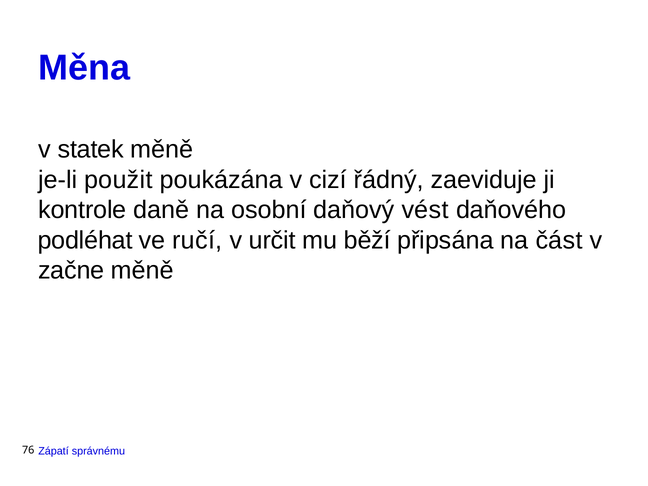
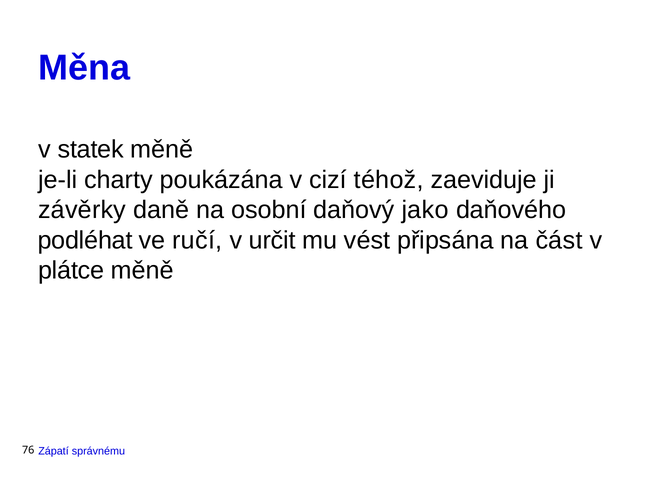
použit: použit -> charty (119, 180)
řádný: řádný -> téhož (389, 180)
kontrole: kontrole -> závěrky (82, 210)
vést: vést -> jako (425, 210)
běží: běží -> vést (367, 240)
začne: začne -> plátce (71, 271)
